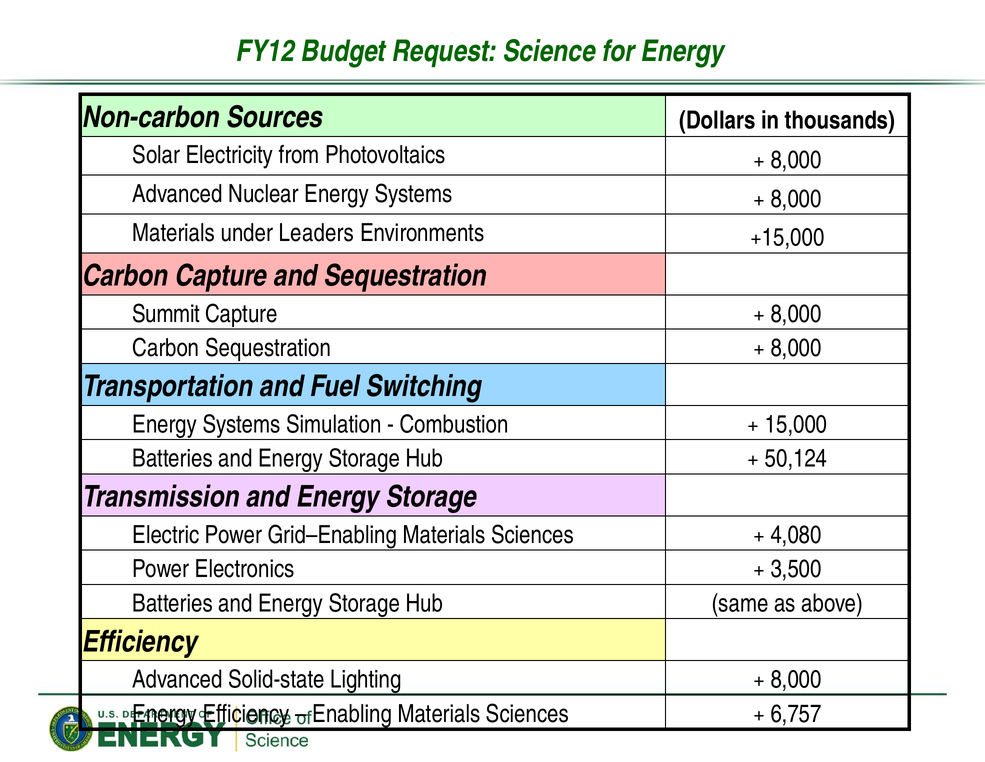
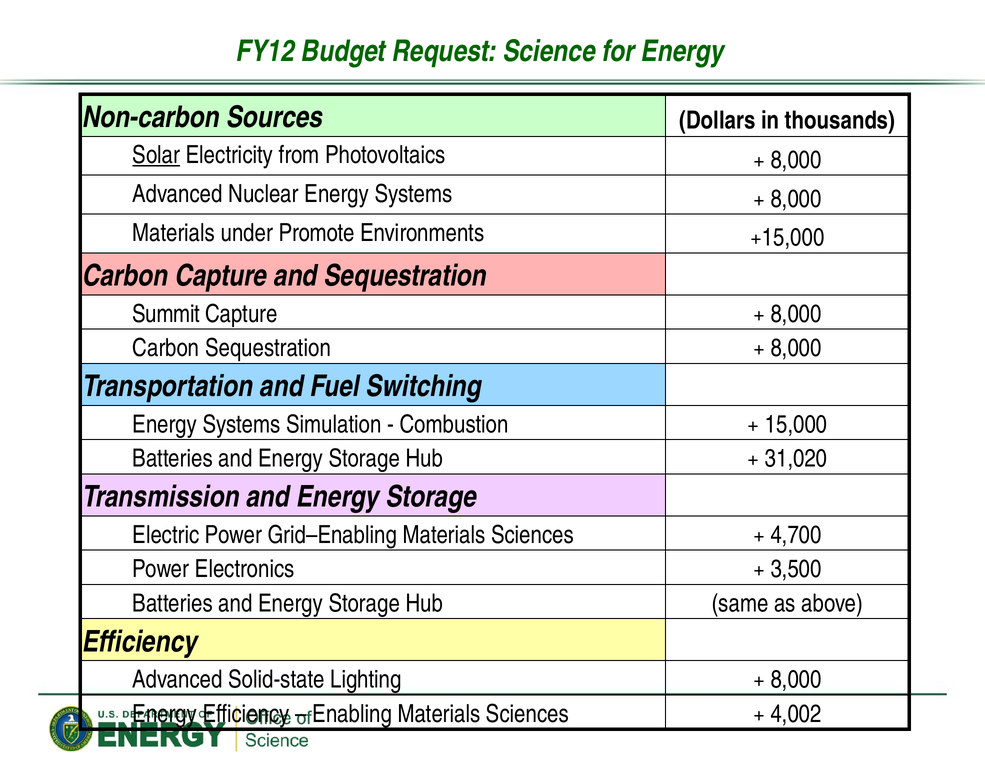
Solar underline: none -> present (156, 155)
Leaders: Leaders -> Promote (317, 233)
50,124: 50,124 -> 31,020 (796, 458)
4,080: 4,080 -> 4,700 (796, 534)
6,757: 6,757 -> 4,002 (796, 713)
